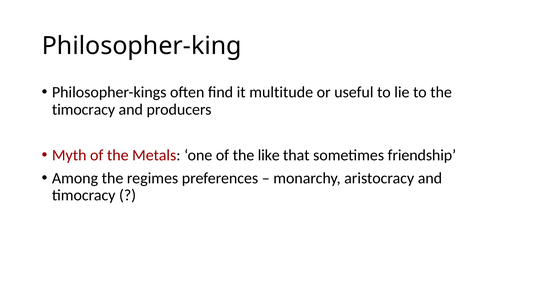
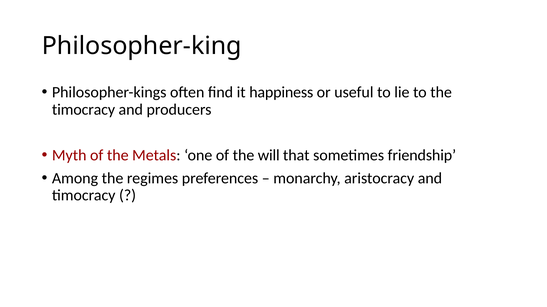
multitude: multitude -> happiness (281, 92)
like: like -> will (269, 156)
